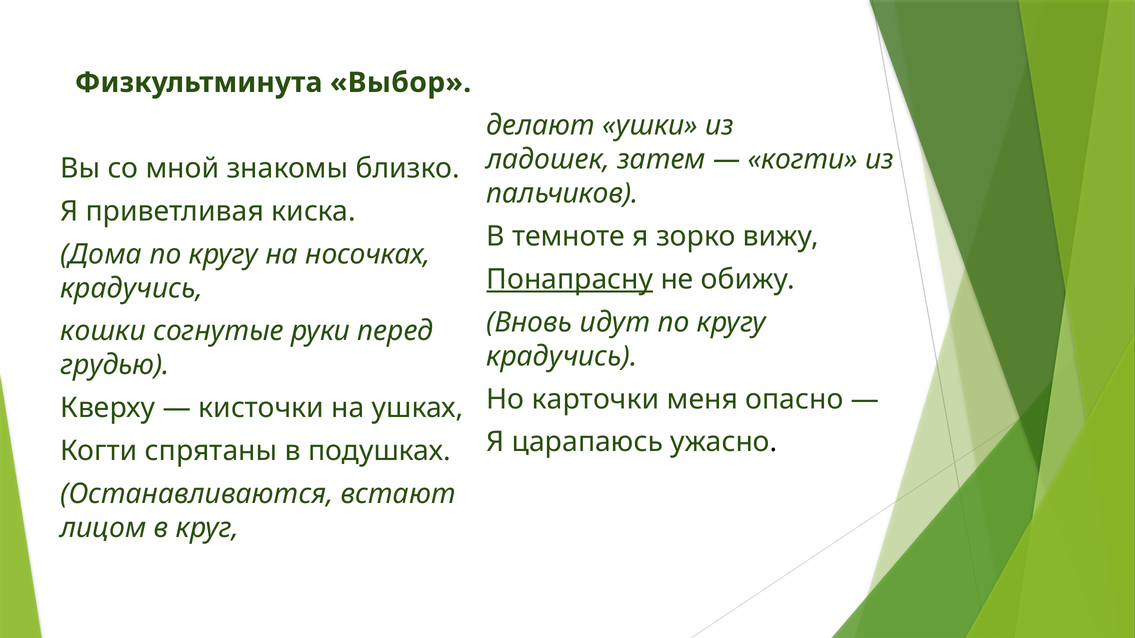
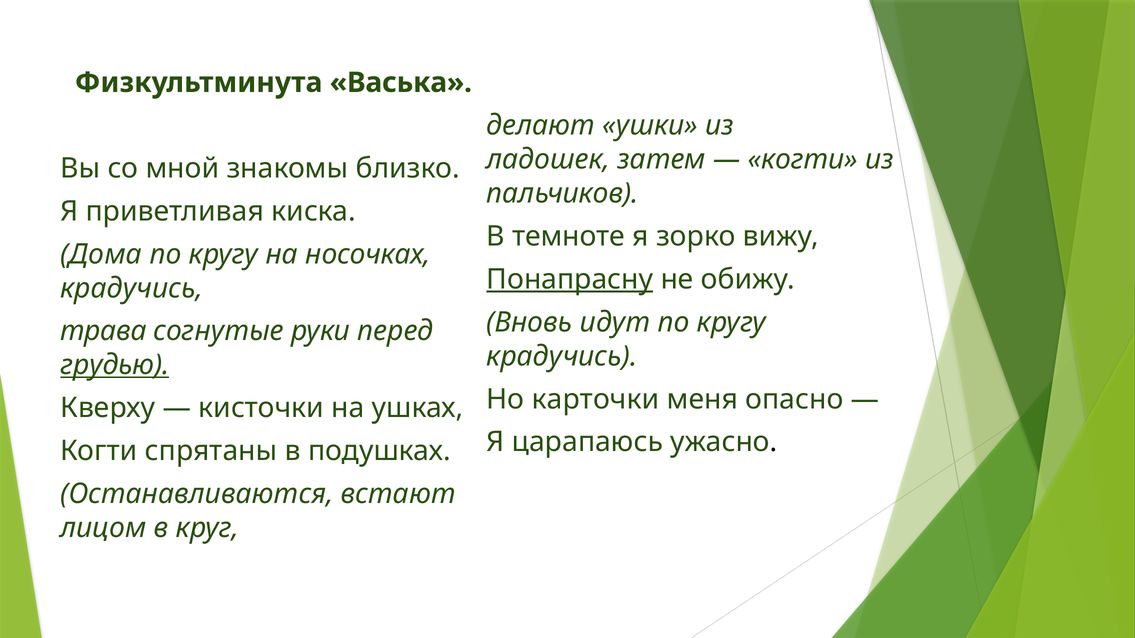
Выбор: Выбор -> Васька (401, 83)
кошки: кошки -> трава (103, 331)
грудью underline: none -> present (115, 365)
